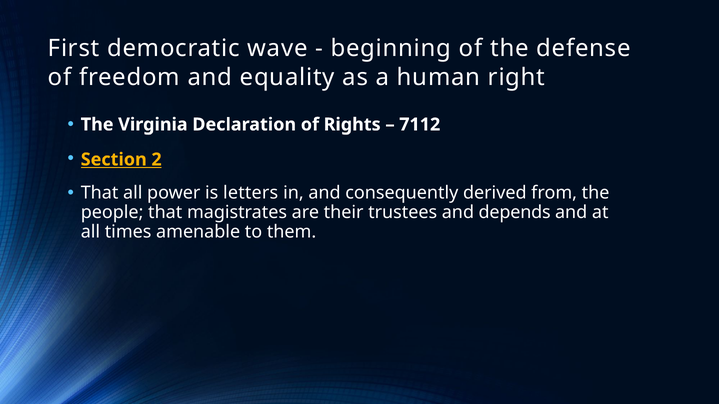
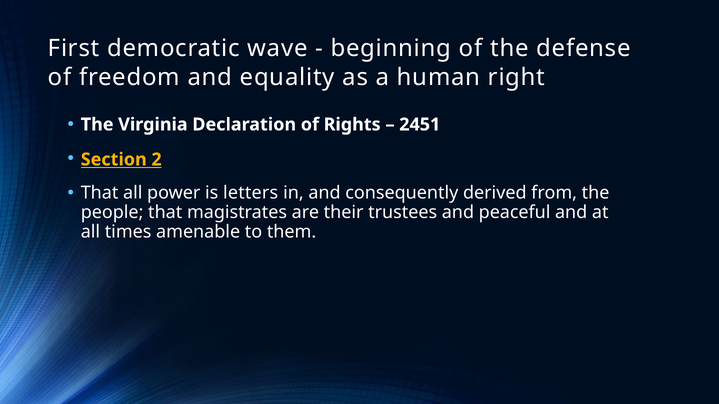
7112: 7112 -> 2451 (420, 125)
depends: depends -> peaceful (515, 213)
